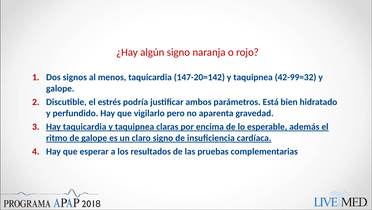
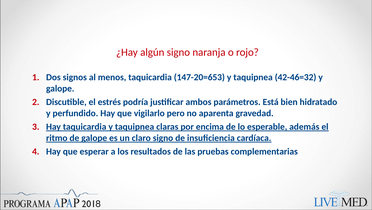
147-20=142: 147-20=142 -> 147-20=653 (199, 77)
42-99=32: 42-99=32 -> 42-46=32 (296, 77)
